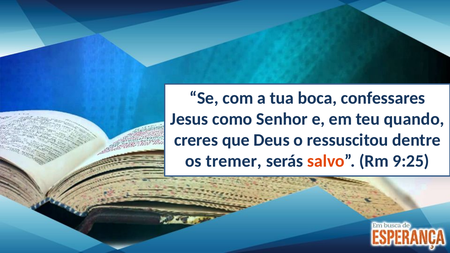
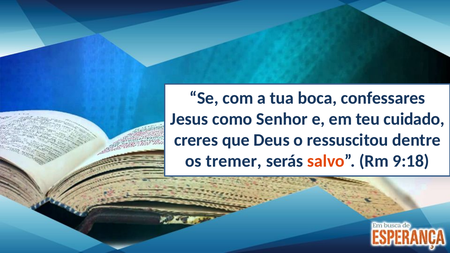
quando: quando -> cuidado (414, 119)
9:25: 9:25 -> 9:18 (411, 161)
